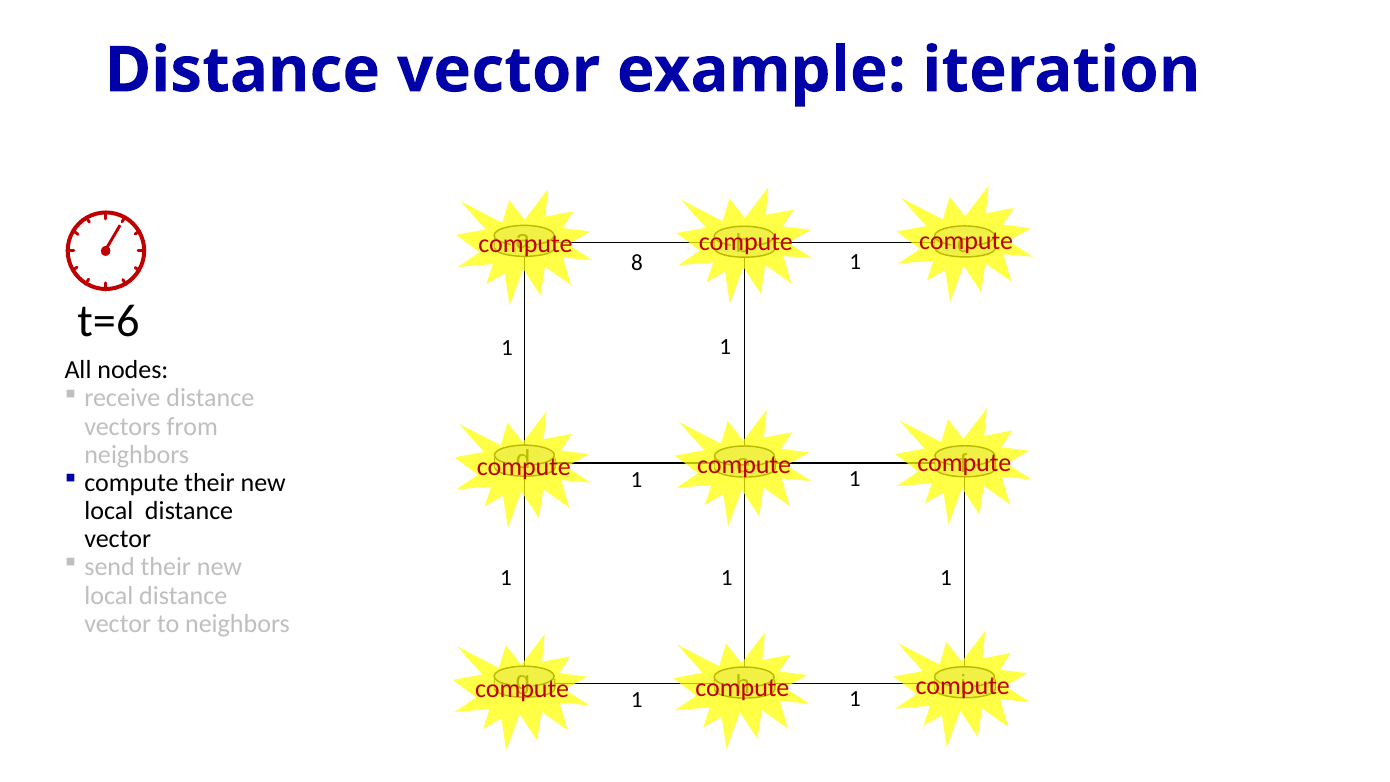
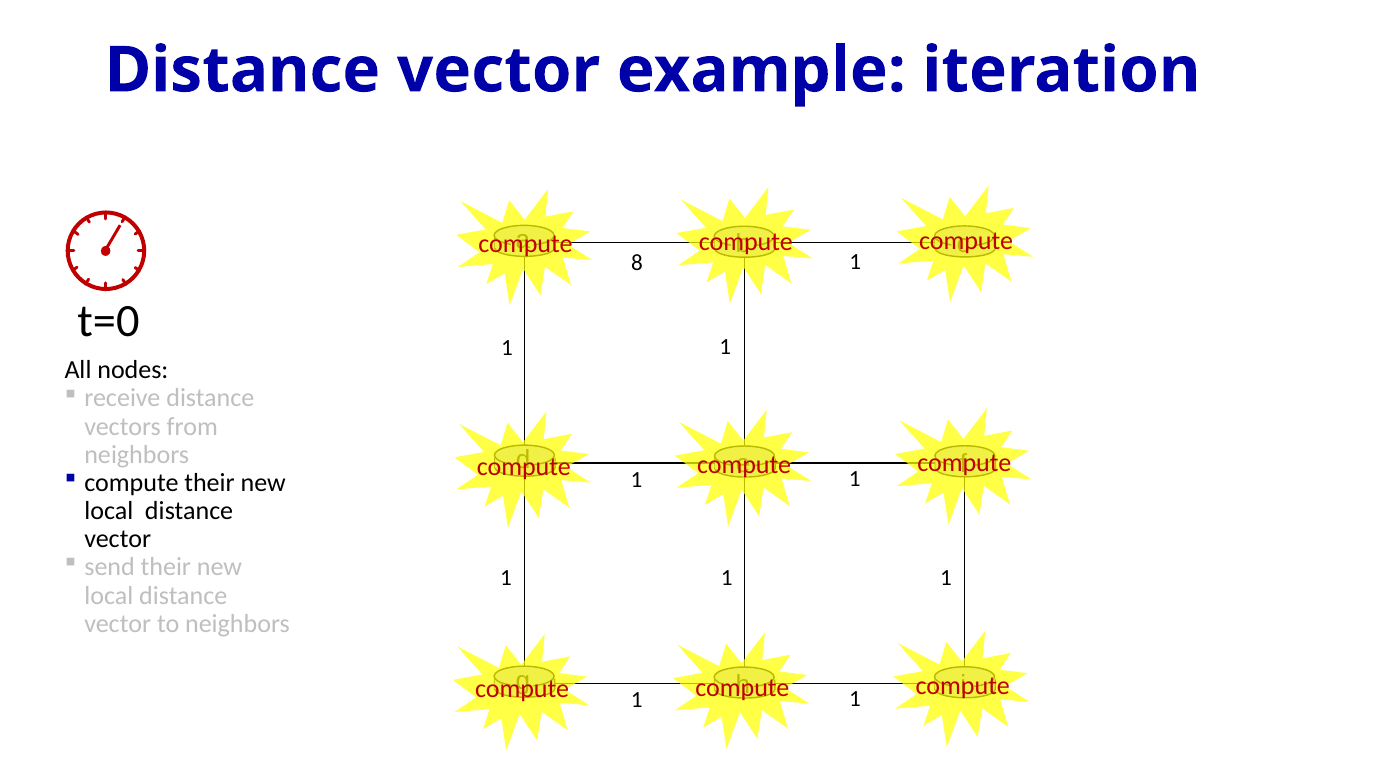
t=6: t=6 -> t=0 (108, 322)
